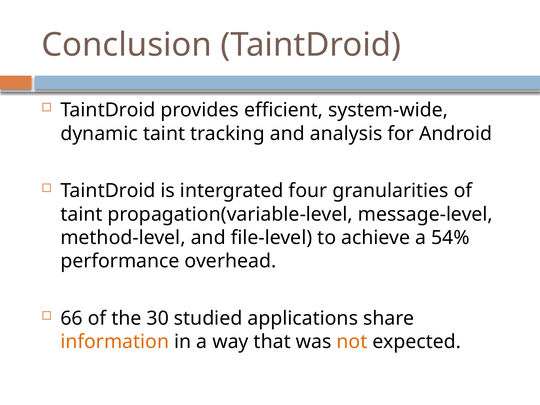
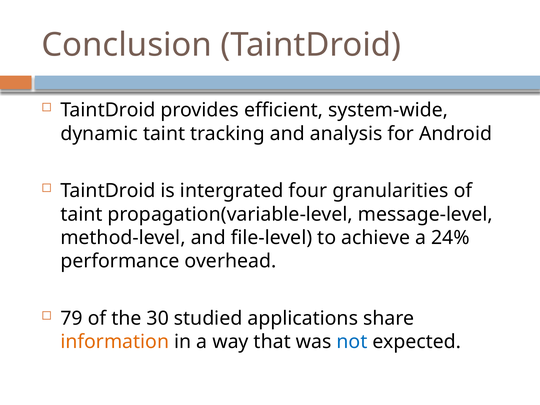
54%: 54% -> 24% (450, 238)
66: 66 -> 79 (72, 318)
not colour: orange -> blue (352, 342)
